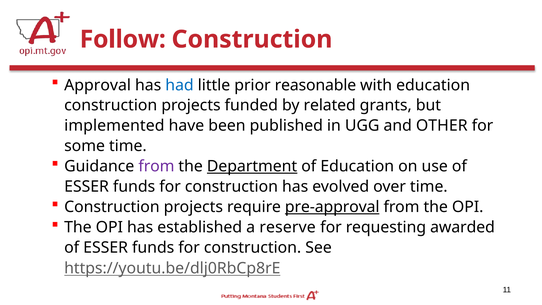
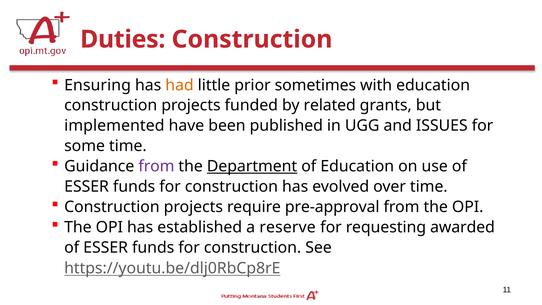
Follow: Follow -> Duties (123, 39)
Approval: Approval -> Ensuring (98, 85)
had colour: blue -> orange (180, 85)
reasonable: reasonable -> sometimes (315, 85)
OTHER: OTHER -> ISSUES (442, 126)
pre-approval underline: present -> none (332, 207)
